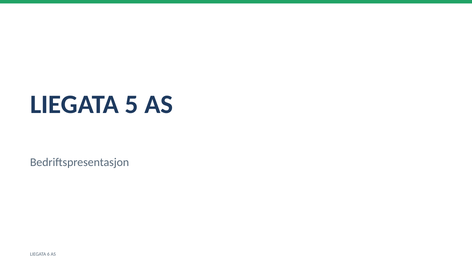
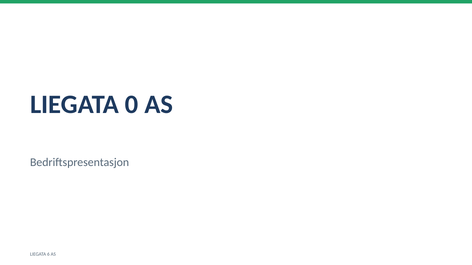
5: 5 -> 0 (132, 105)
